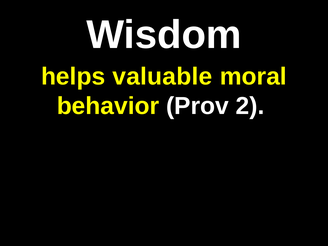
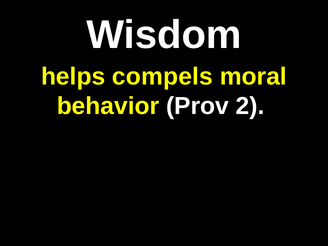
valuable: valuable -> compels (162, 77)
